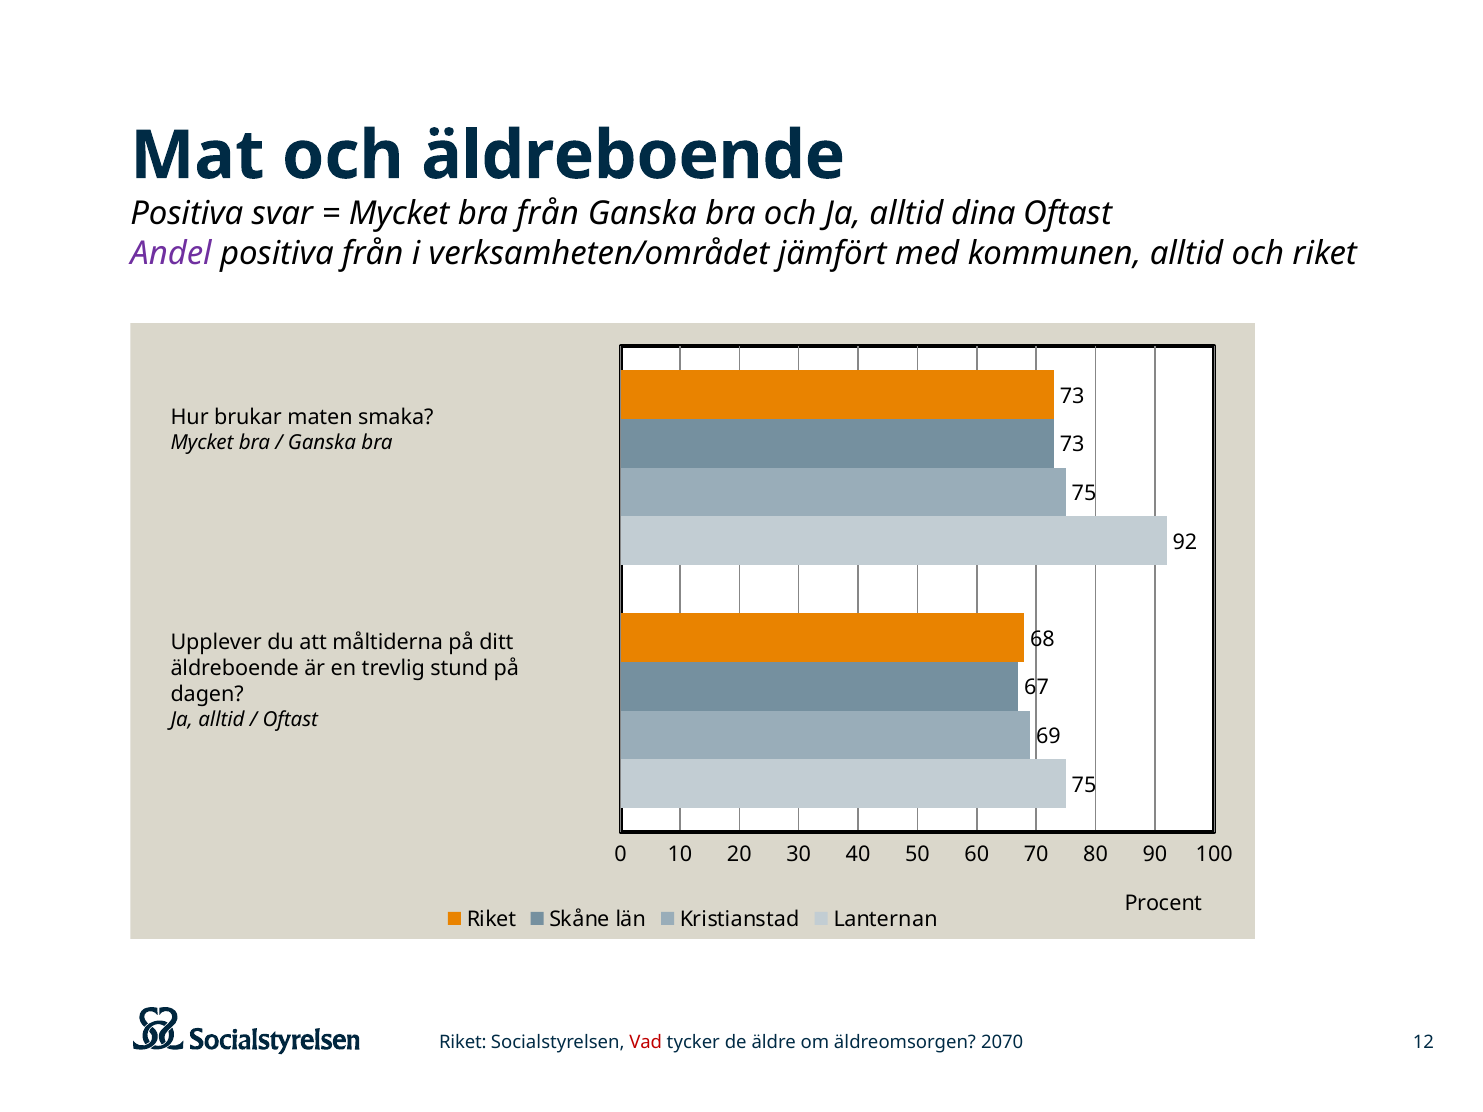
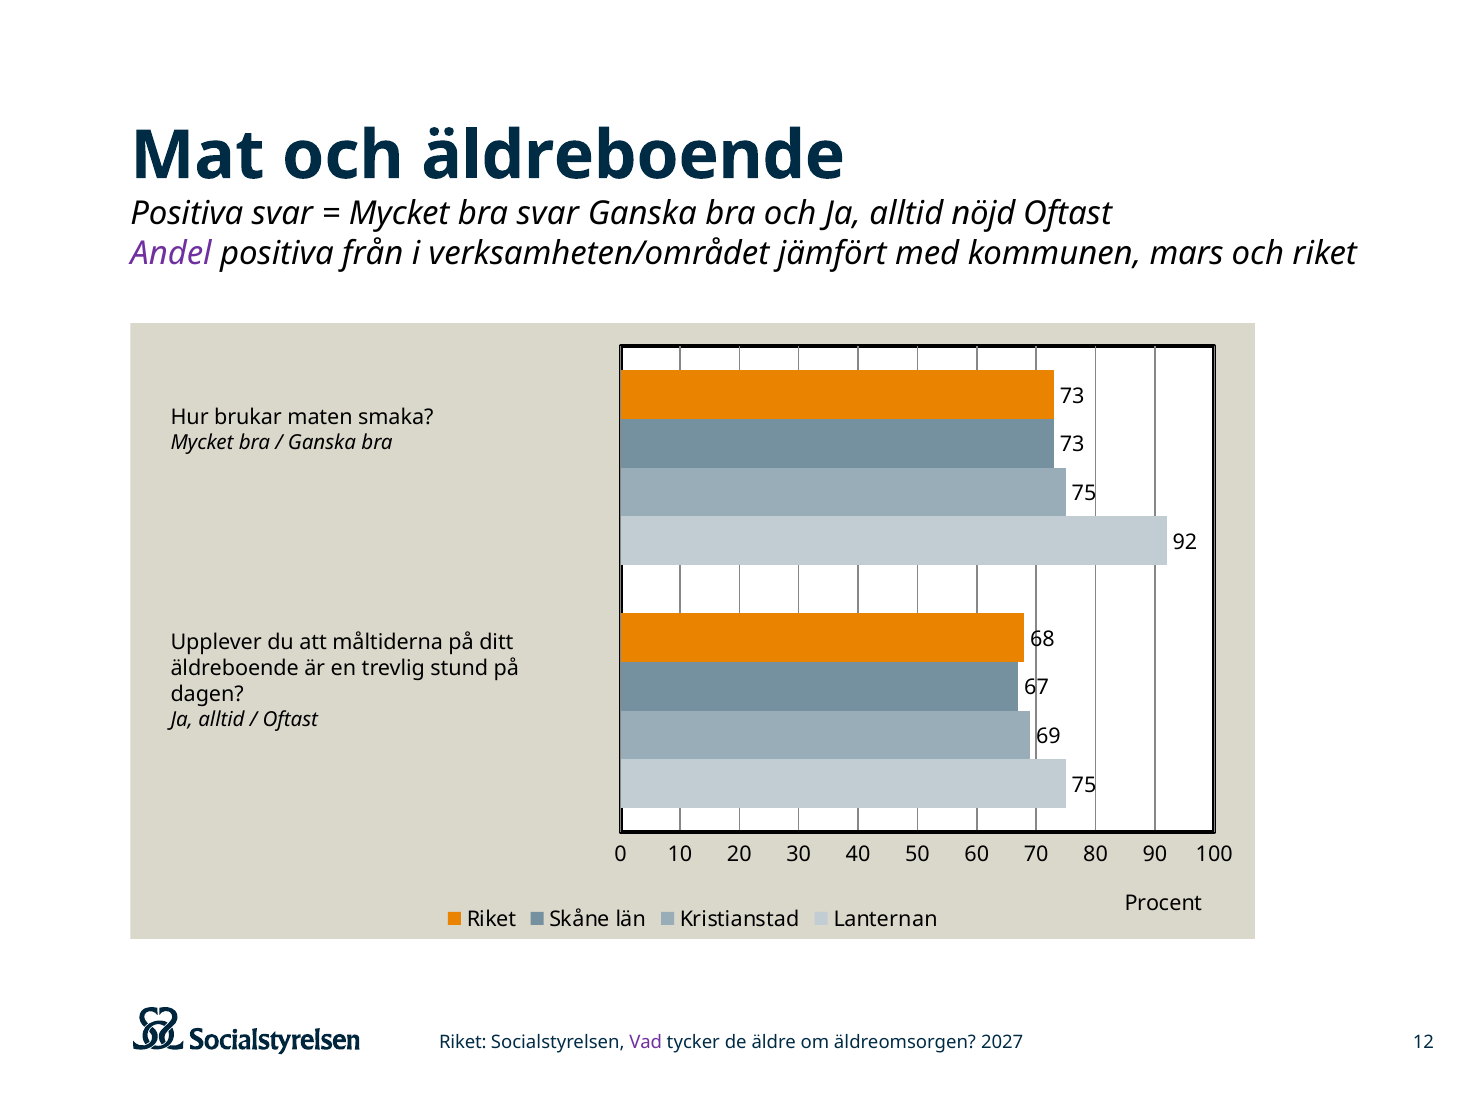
bra från: från -> svar (548, 214)
dina: dina -> nöjd (983, 214)
kommunen alltid: alltid -> mars (1187, 253)
Vad colour: red -> purple (646, 1043)
2070: 2070 -> 2027 (1002, 1043)
